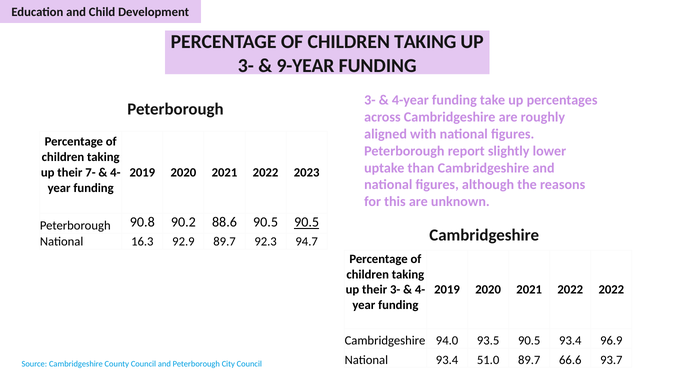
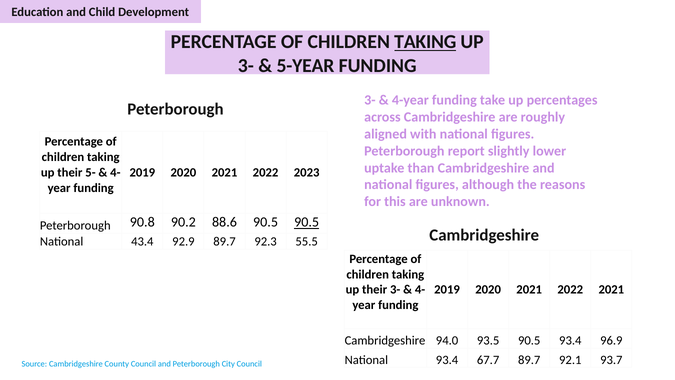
TAKING underline: none -> present (425, 42)
9-YEAR: 9-YEAR -> 5-YEAR (305, 66)
7-: 7- -> 5- (90, 172)
16.3: 16.3 -> 43.4 (142, 241)
94.7: 94.7 -> 55.5 (307, 241)
2022 2022: 2022 -> 2021 (611, 290)
51.0: 51.0 -> 67.7 (488, 360)
66.6: 66.6 -> 92.1 (570, 360)
